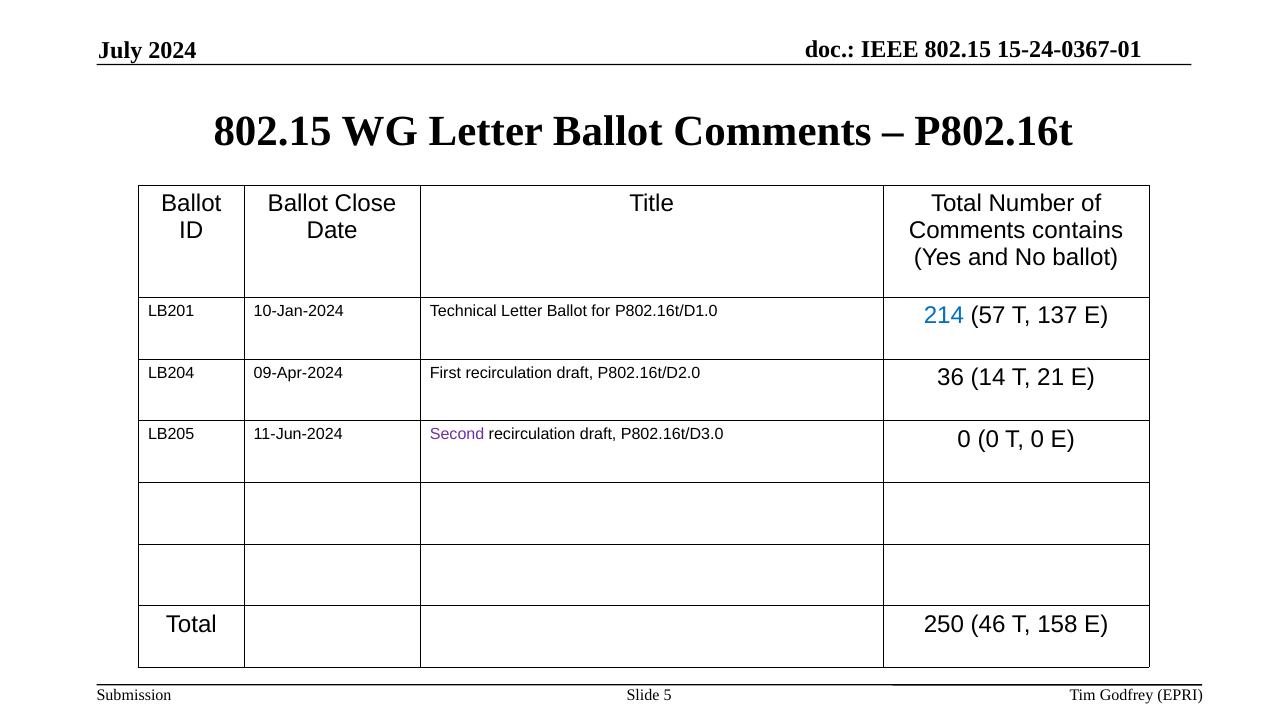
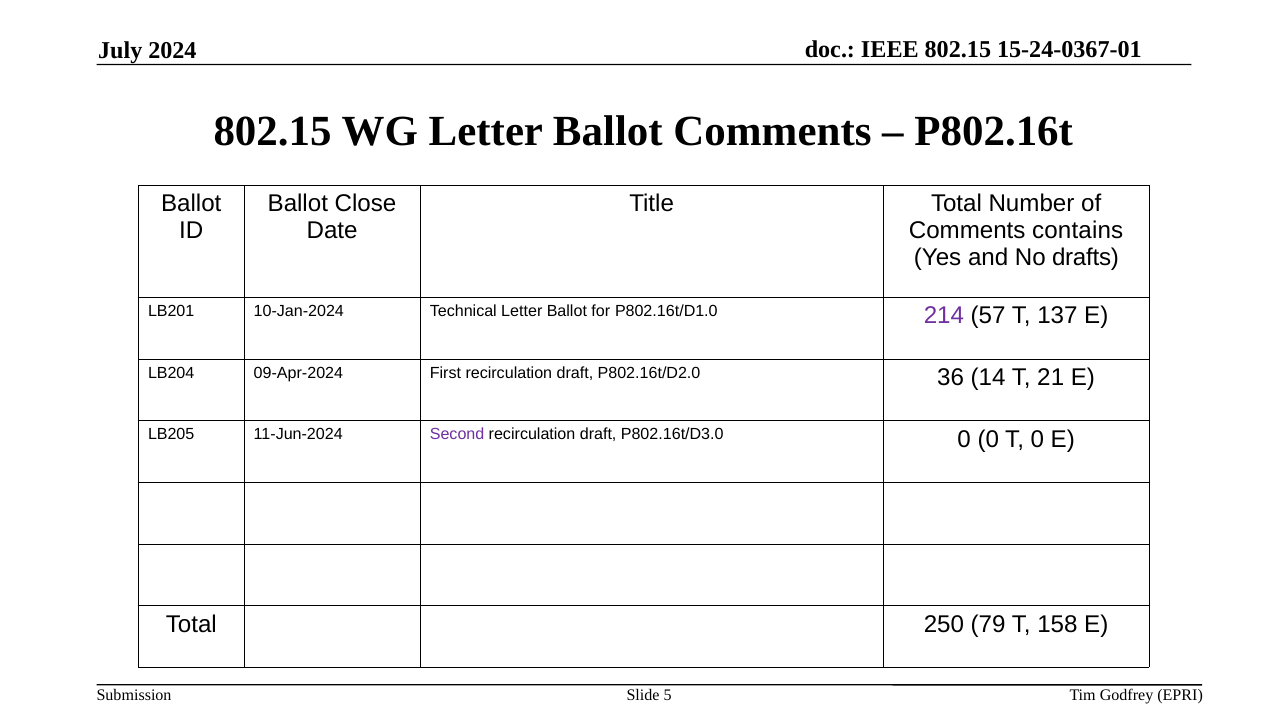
No ballot: ballot -> drafts (1085, 258)
214 colour: blue -> purple (944, 316)
46: 46 -> 79 (988, 624)
